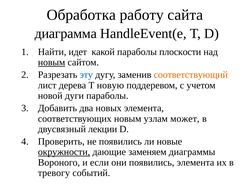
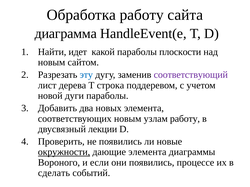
новым underline: present -> none (52, 63)
соответствующий colour: orange -> purple (191, 75)
новую: новую -> строка (110, 85)
узлам может: может -> работу (185, 119)
дающие заменяем: заменяем -> элемента (147, 152)
появились элемента: элемента -> процессе (195, 163)
тревогу: тревогу -> сделать (54, 173)
